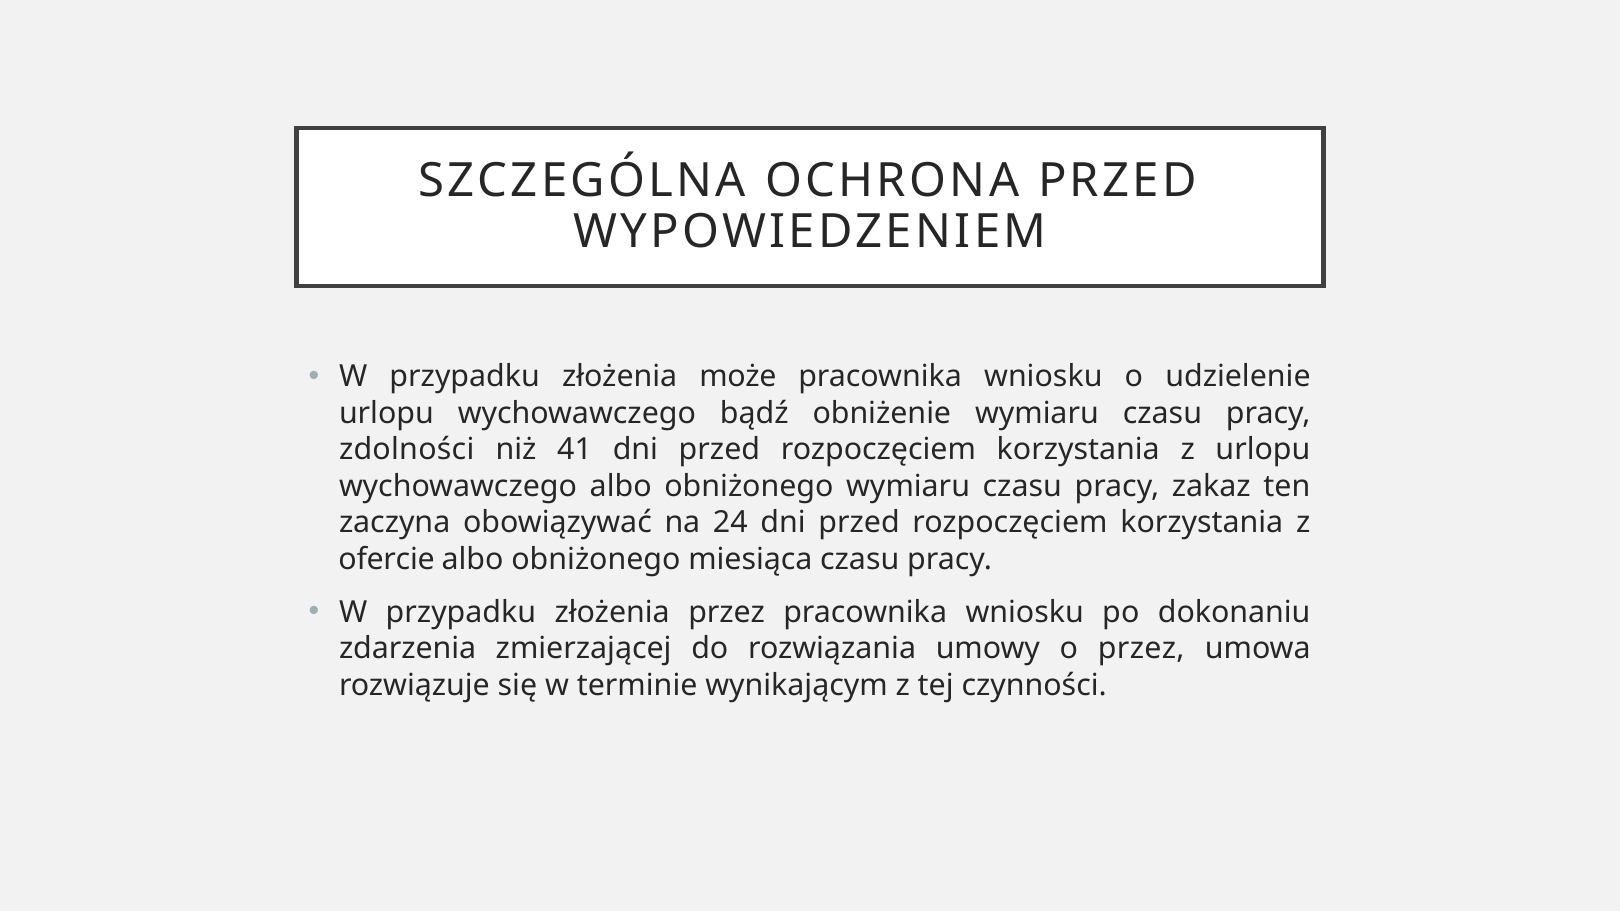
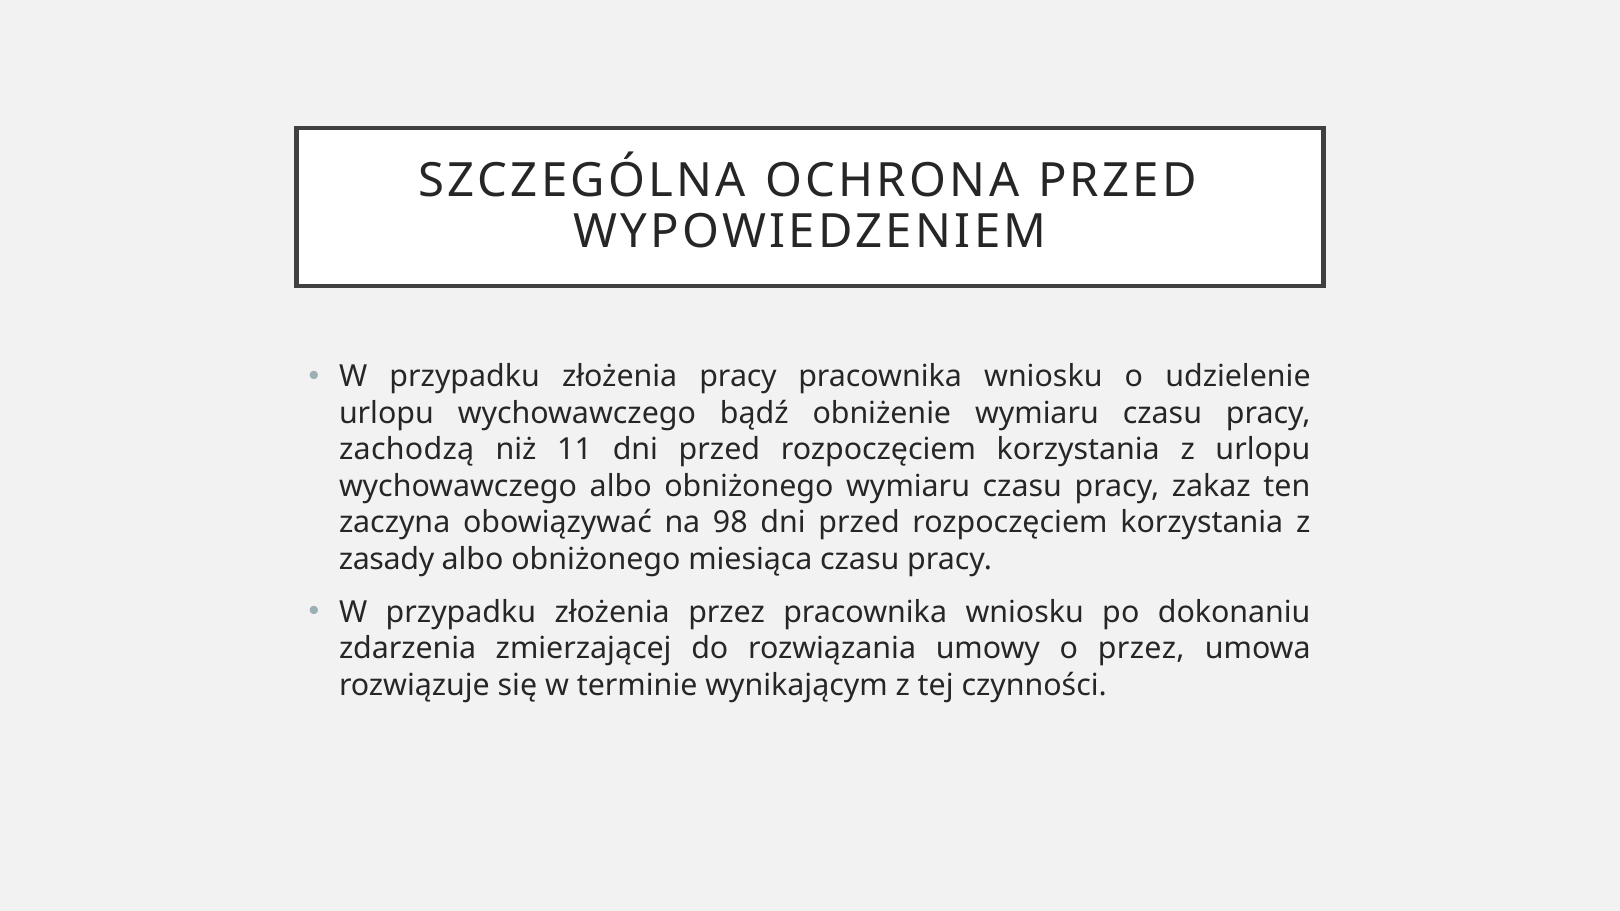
złożenia może: może -> pracy (738, 377)
zdolności: zdolności -> zachodzą (407, 450)
41: 41 -> 11 (575, 450)
24: 24 -> 98 (730, 523)
ofercie: ofercie -> zasady (387, 559)
